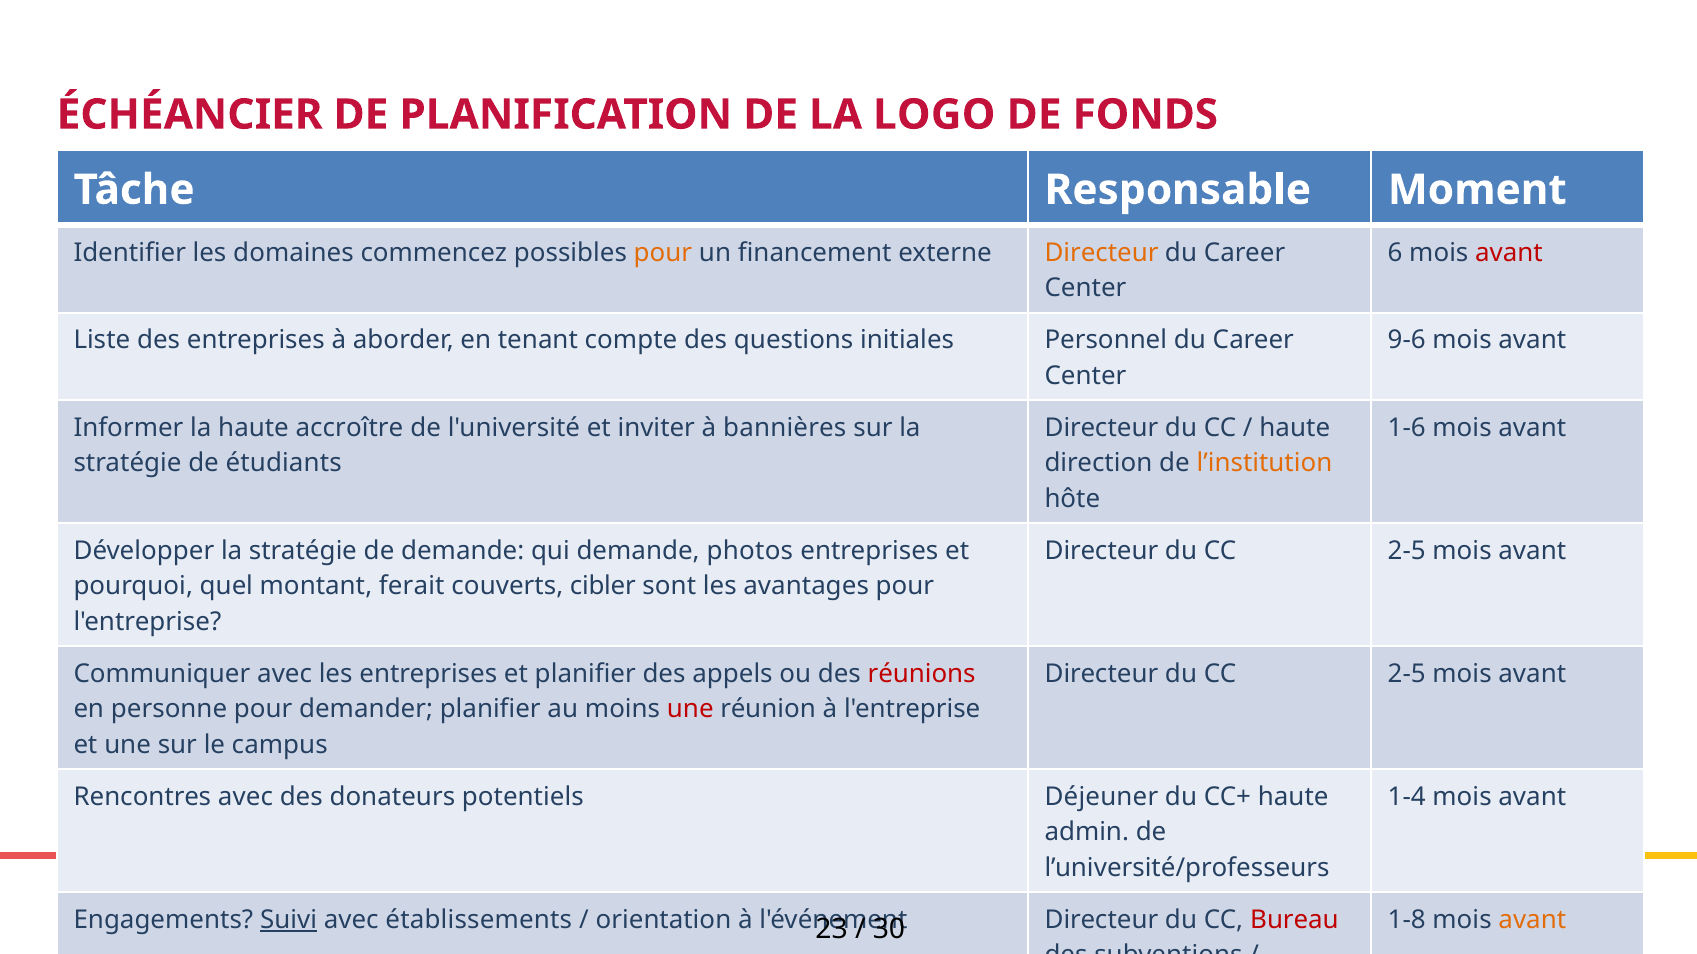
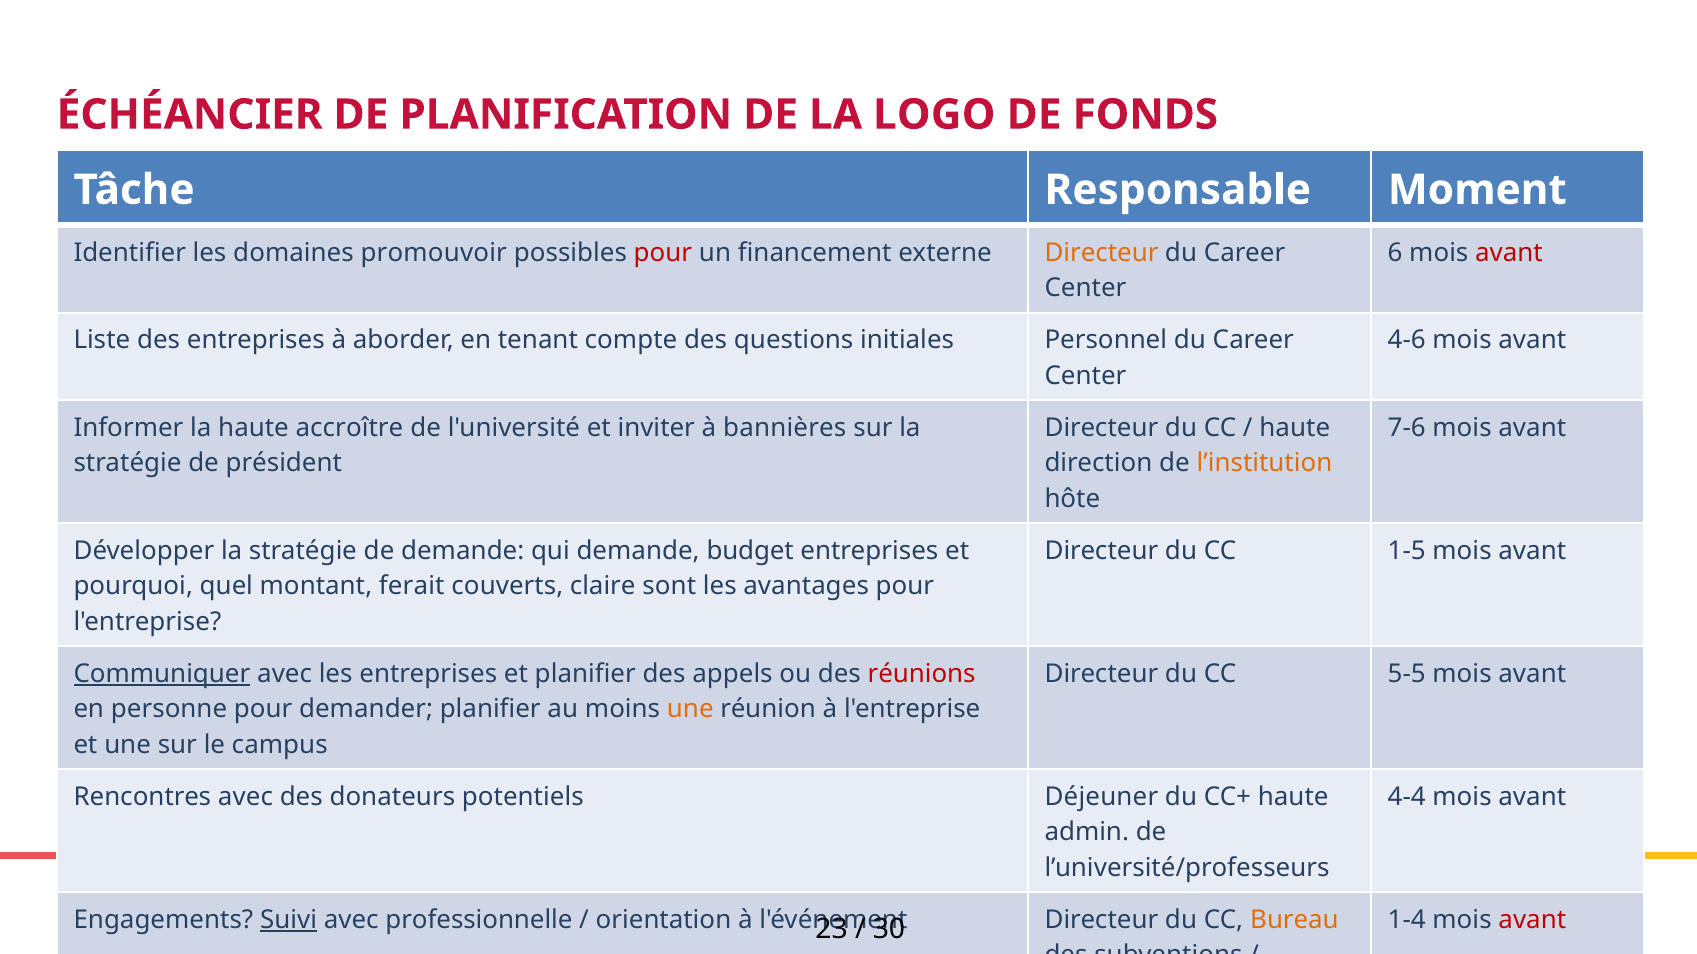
commencez: commencez -> promouvoir (434, 253)
pour colour: orange -> red (663, 253)
9-6: 9-6 -> 4-6 (1407, 340)
1-6: 1-6 -> 7-6 (1407, 428)
étudiants: étudiants -> président (284, 463)
demande photos: photos -> budget (750, 551)
2-5: 2-5 -> 1-5 (1407, 551)
cibler: cibler -> claire (603, 587)
Communiquer underline: none -> present (162, 674)
2-5: 2-5 -> 5-5 (1407, 674)
une colour: red -> orange (690, 710)
1-4: 1-4 -> 4-4 (1407, 797)
établissements: établissements -> professionnelle (479, 920)
Bureau colour: red -> orange (1294, 920)
1-8: 1-8 -> 1-4 (1407, 920)
avant colour: orange -> red (1532, 920)
